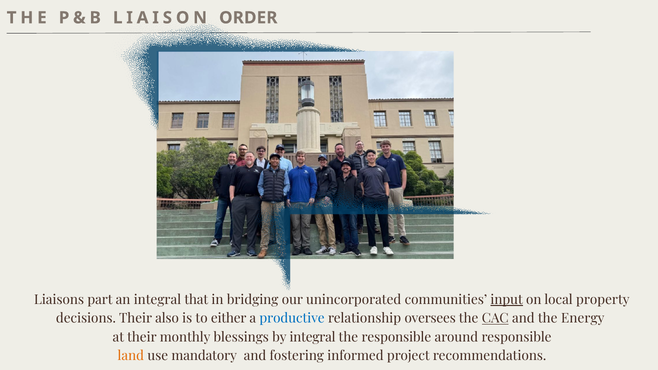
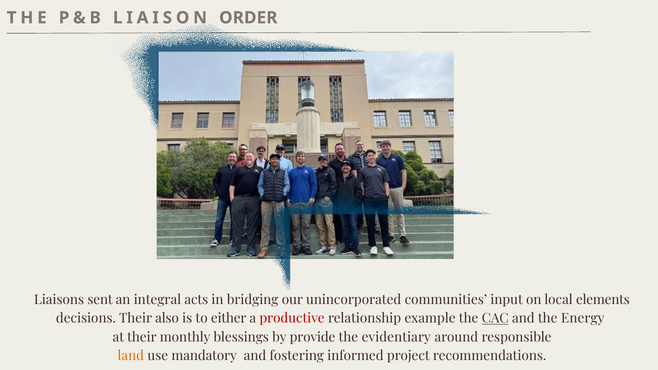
part: part -> sent (100, 300)
that: that -> acts (196, 300)
input underline: present -> none (507, 300)
property: property -> elements (603, 300)
productive colour: blue -> red (292, 319)
oversees: oversees -> example (430, 319)
by integral: integral -> provide (313, 337)
the responsible: responsible -> evidentiary (396, 337)
